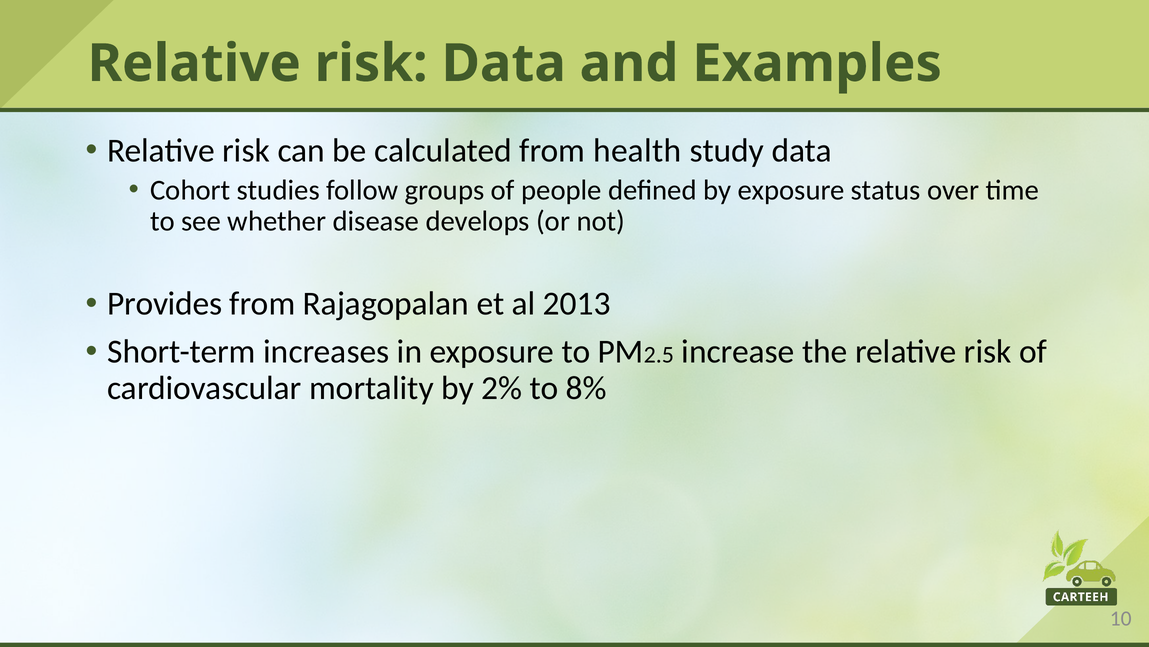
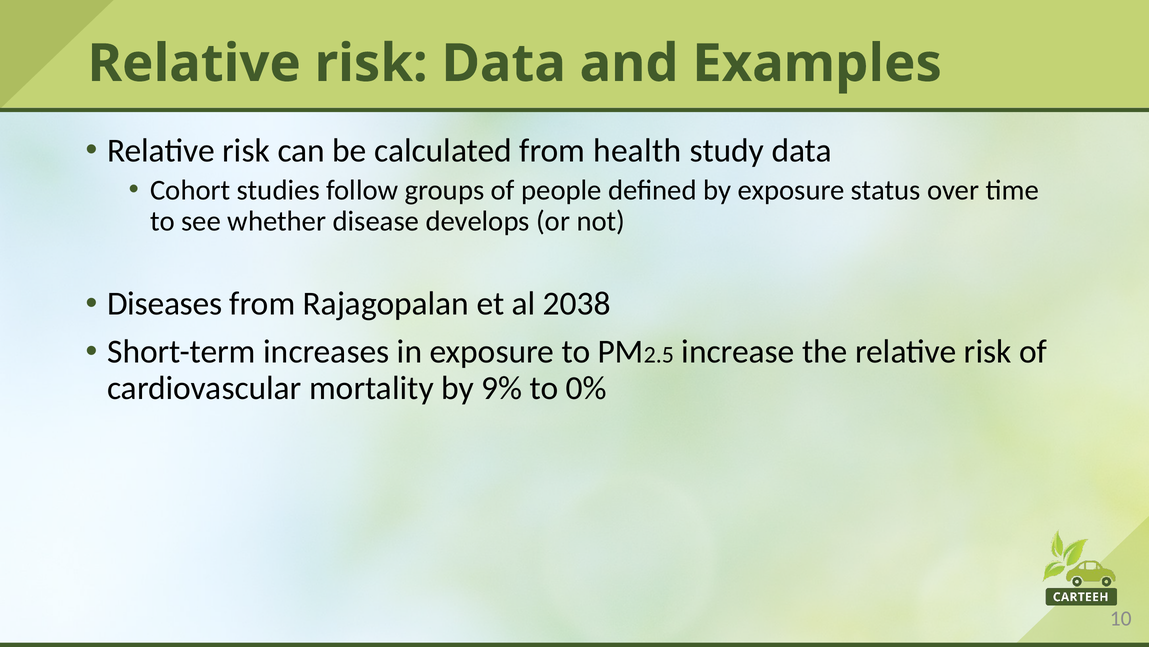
Provides: Provides -> Diseases (165, 303)
2013: 2013 -> 2038 (577, 303)
2%: 2% -> 9% (502, 388)
8%: 8% -> 0% (586, 388)
